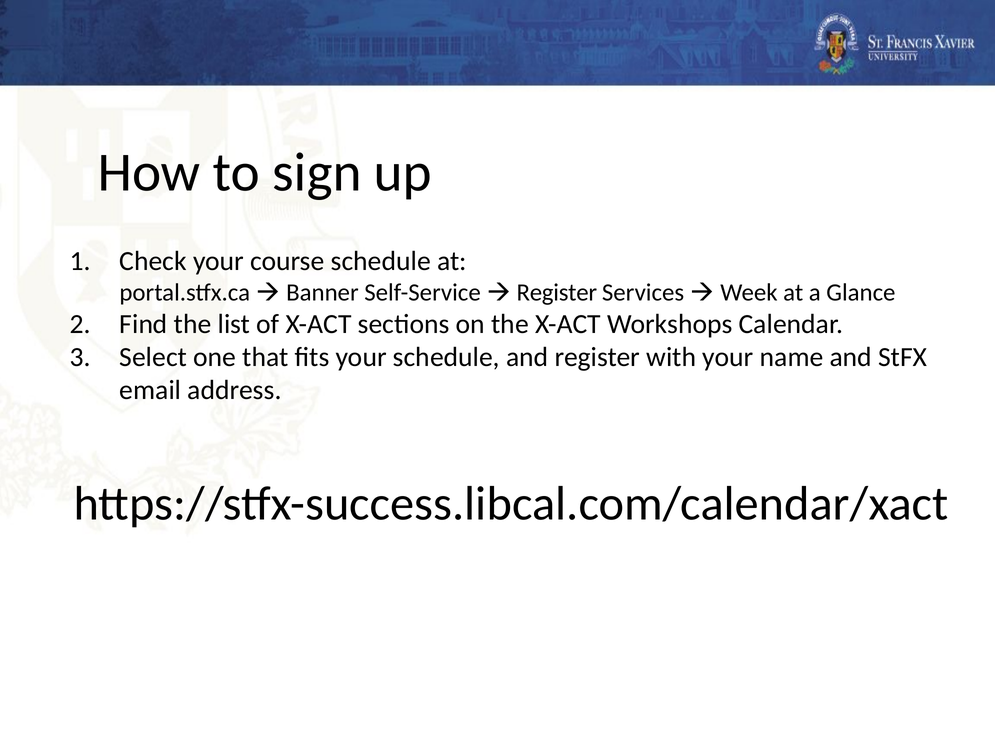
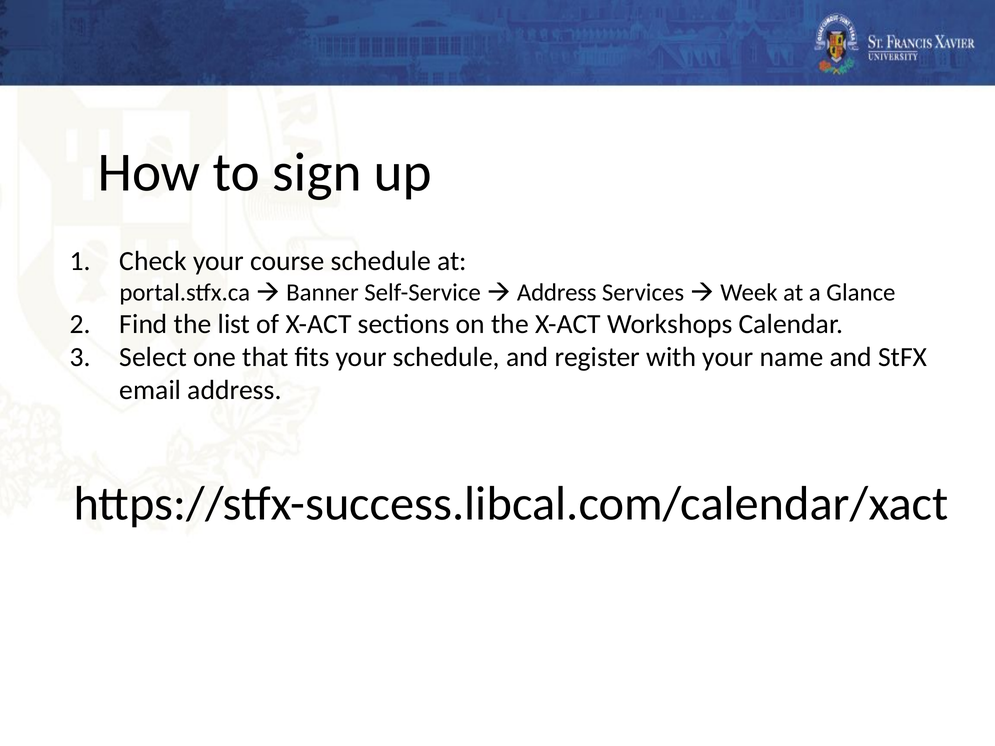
Register: Register -> Address (557, 292)
